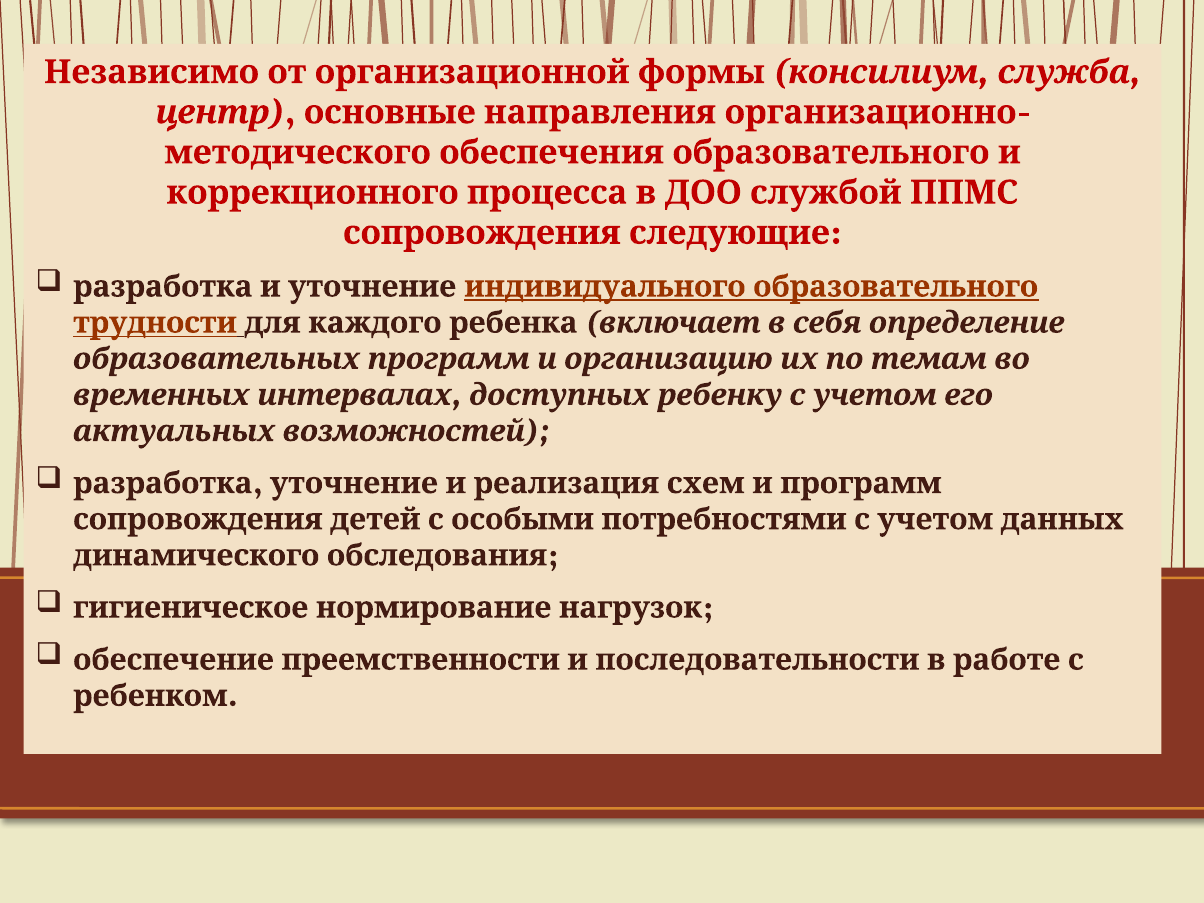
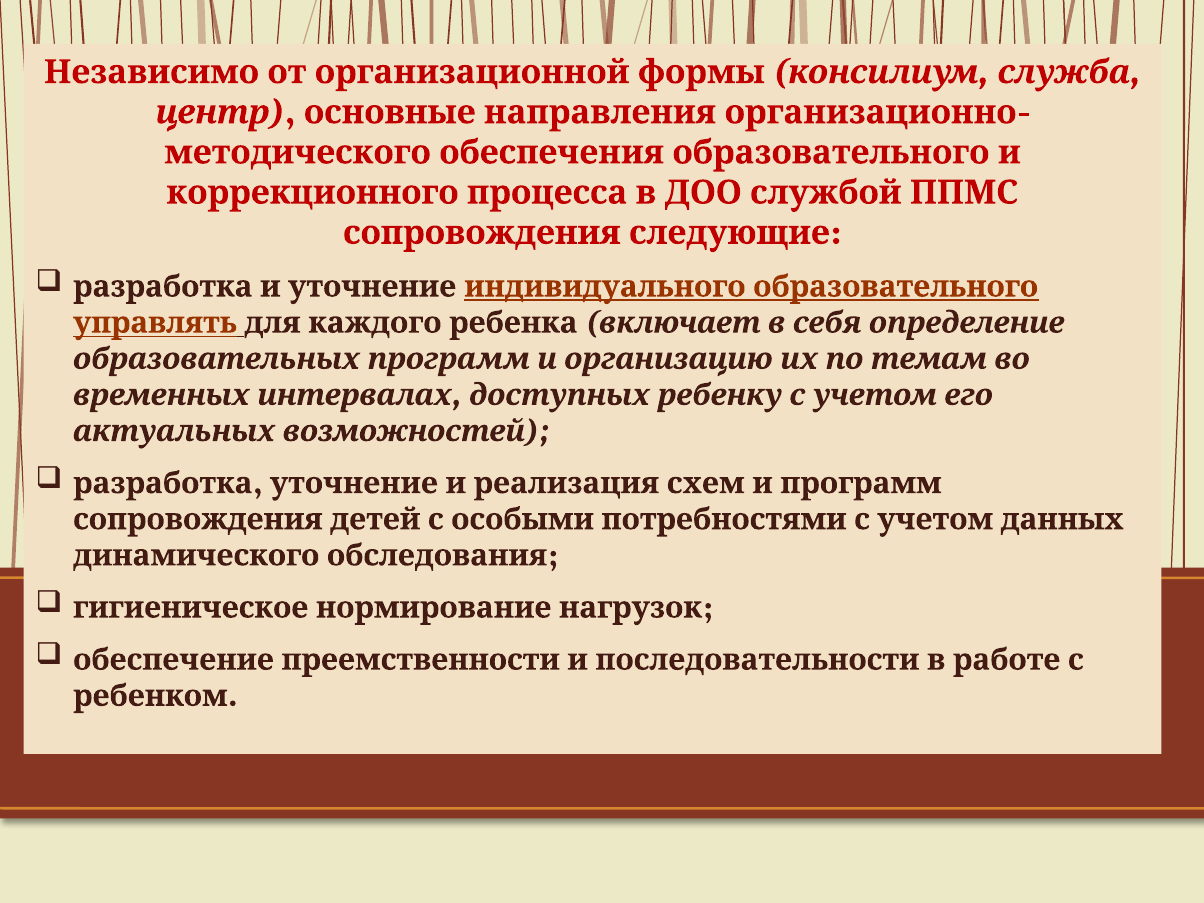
трудности: трудности -> управлять (155, 323)
